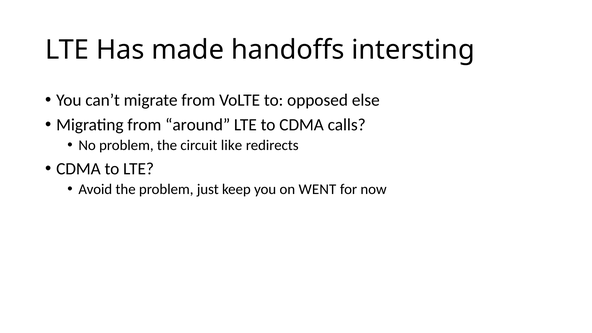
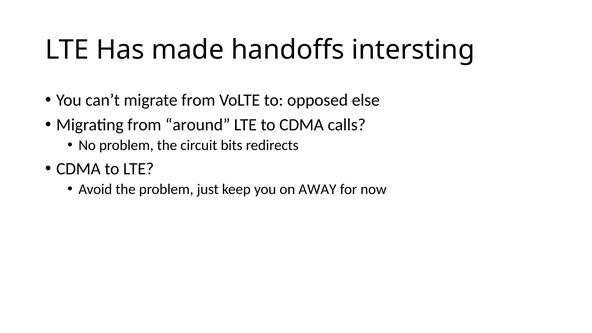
like: like -> bits (232, 145)
WENT: WENT -> AWAY (317, 189)
